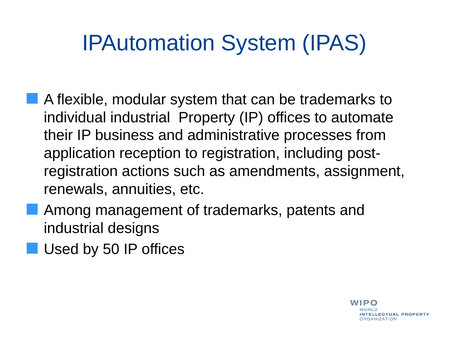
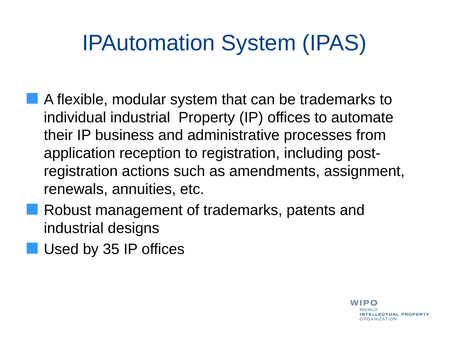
Among: Among -> Robust (67, 210)
50: 50 -> 35 (111, 249)
